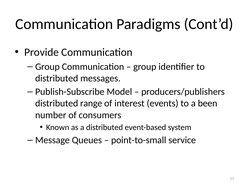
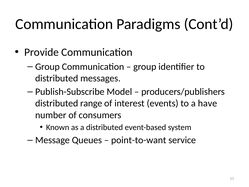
been: been -> have (207, 103)
point-to-small: point-to-small -> point-to-want (139, 140)
